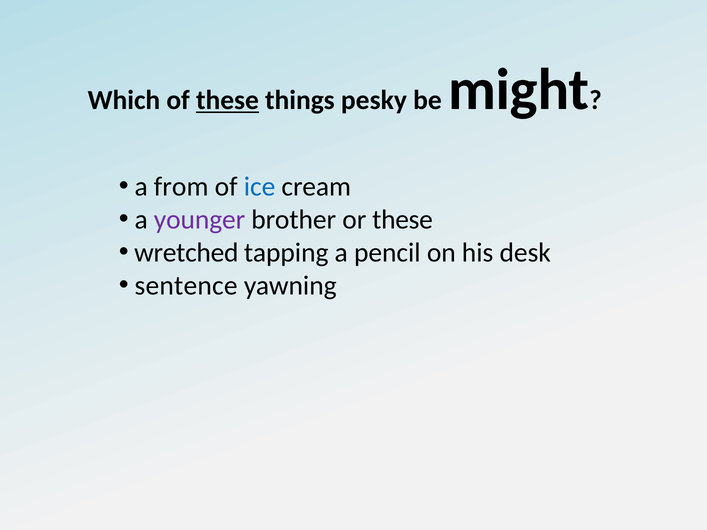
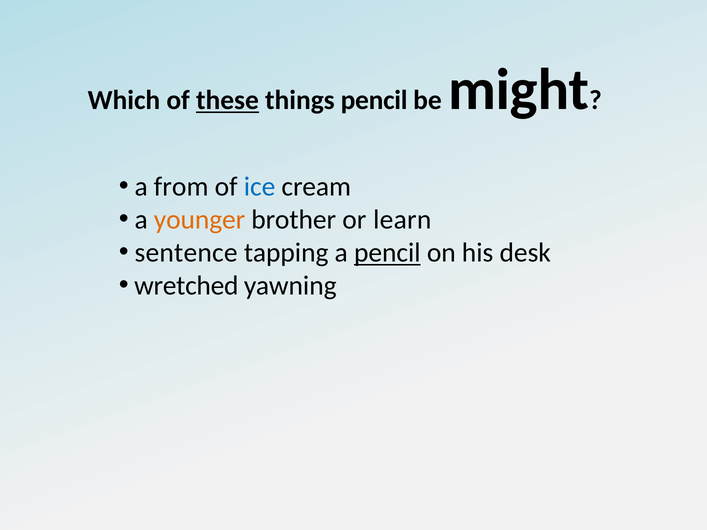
things pesky: pesky -> pencil (374, 100)
younger colour: purple -> orange (200, 220)
or these: these -> learn (402, 220)
wretched: wretched -> sentence (186, 253)
pencil underline: none -> present (387, 253)
sentence: sentence -> wretched (186, 286)
